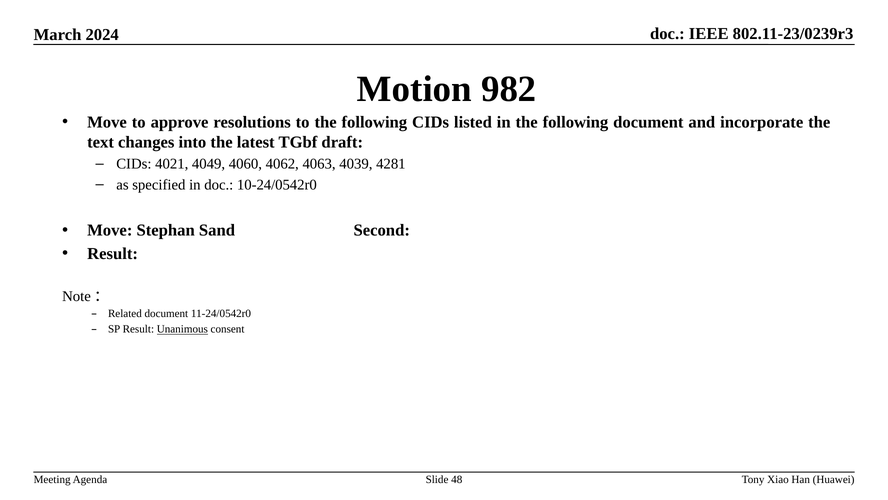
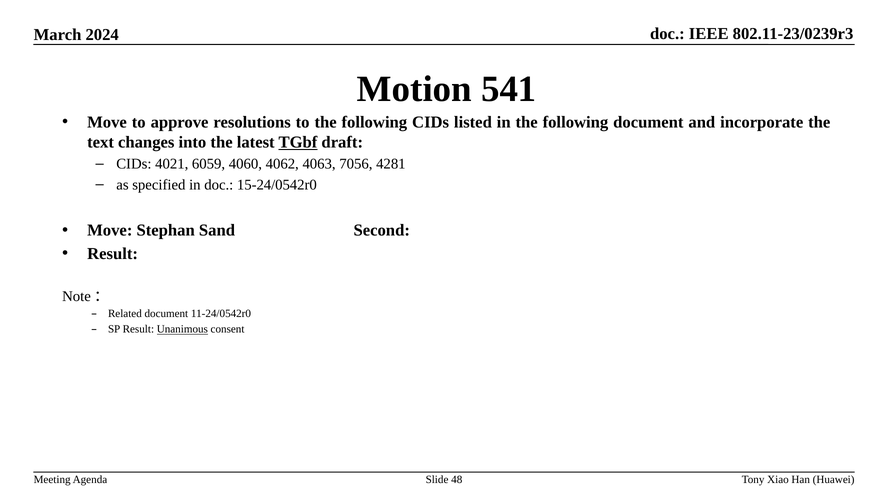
982: 982 -> 541 (509, 89)
TGbf underline: none -> present (298, 142)
4049: 4049 -> 6059 (209, 164)
4039: 4039 -> 7056 (356, 164)
10-24/0542r0: 10-24/0542r0 -> 15-24/0542r0 (277, 185)
